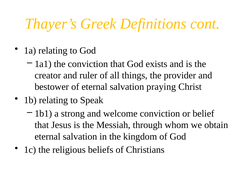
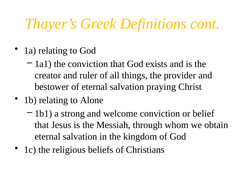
Speak: Speak -> Alone (92, 100)
